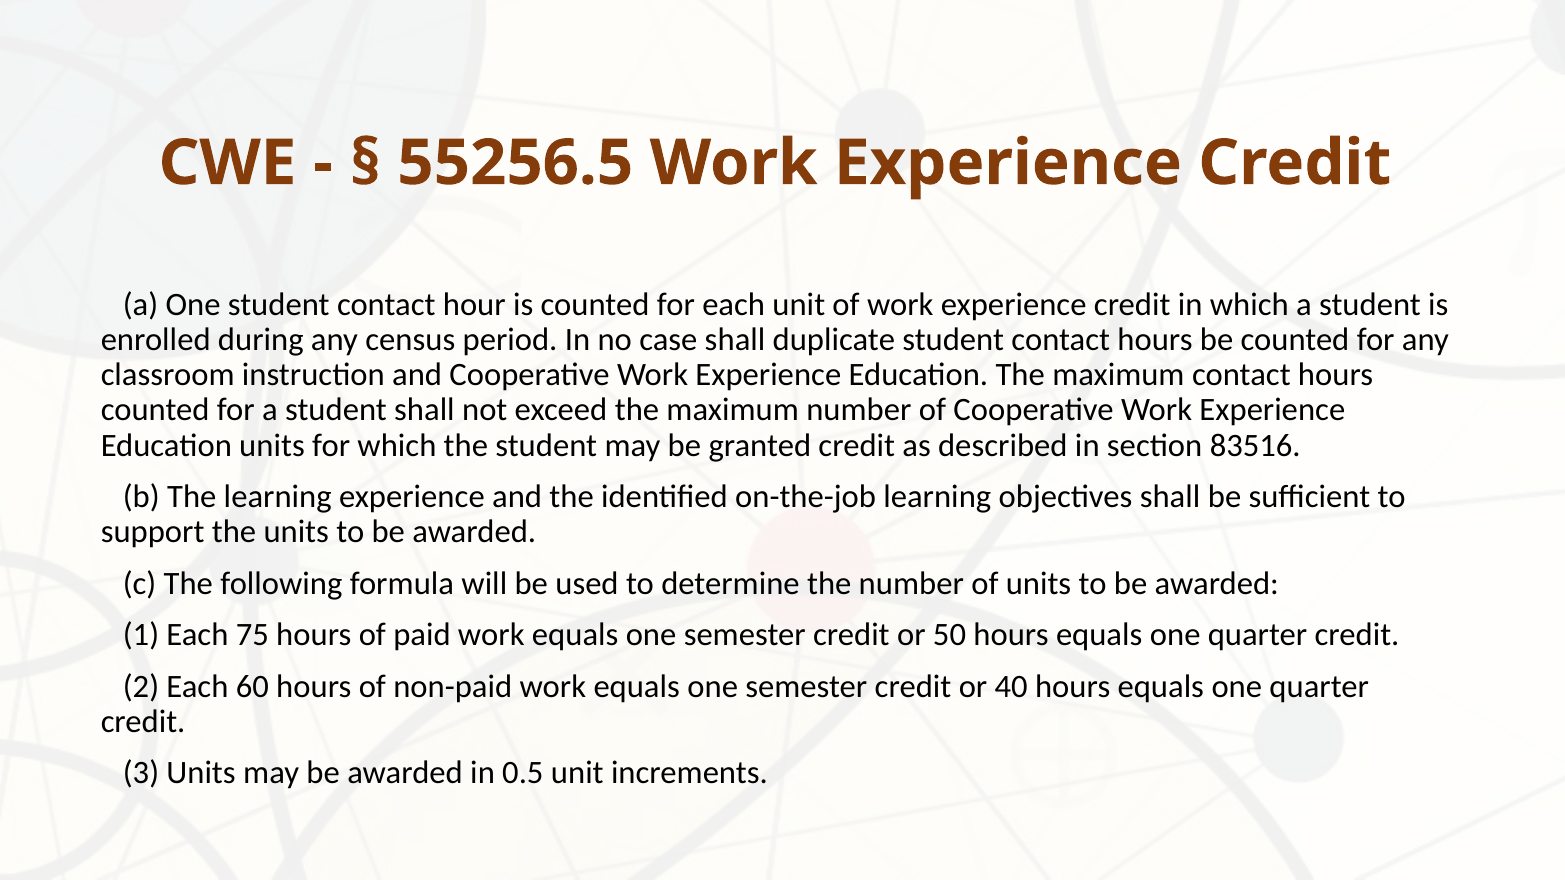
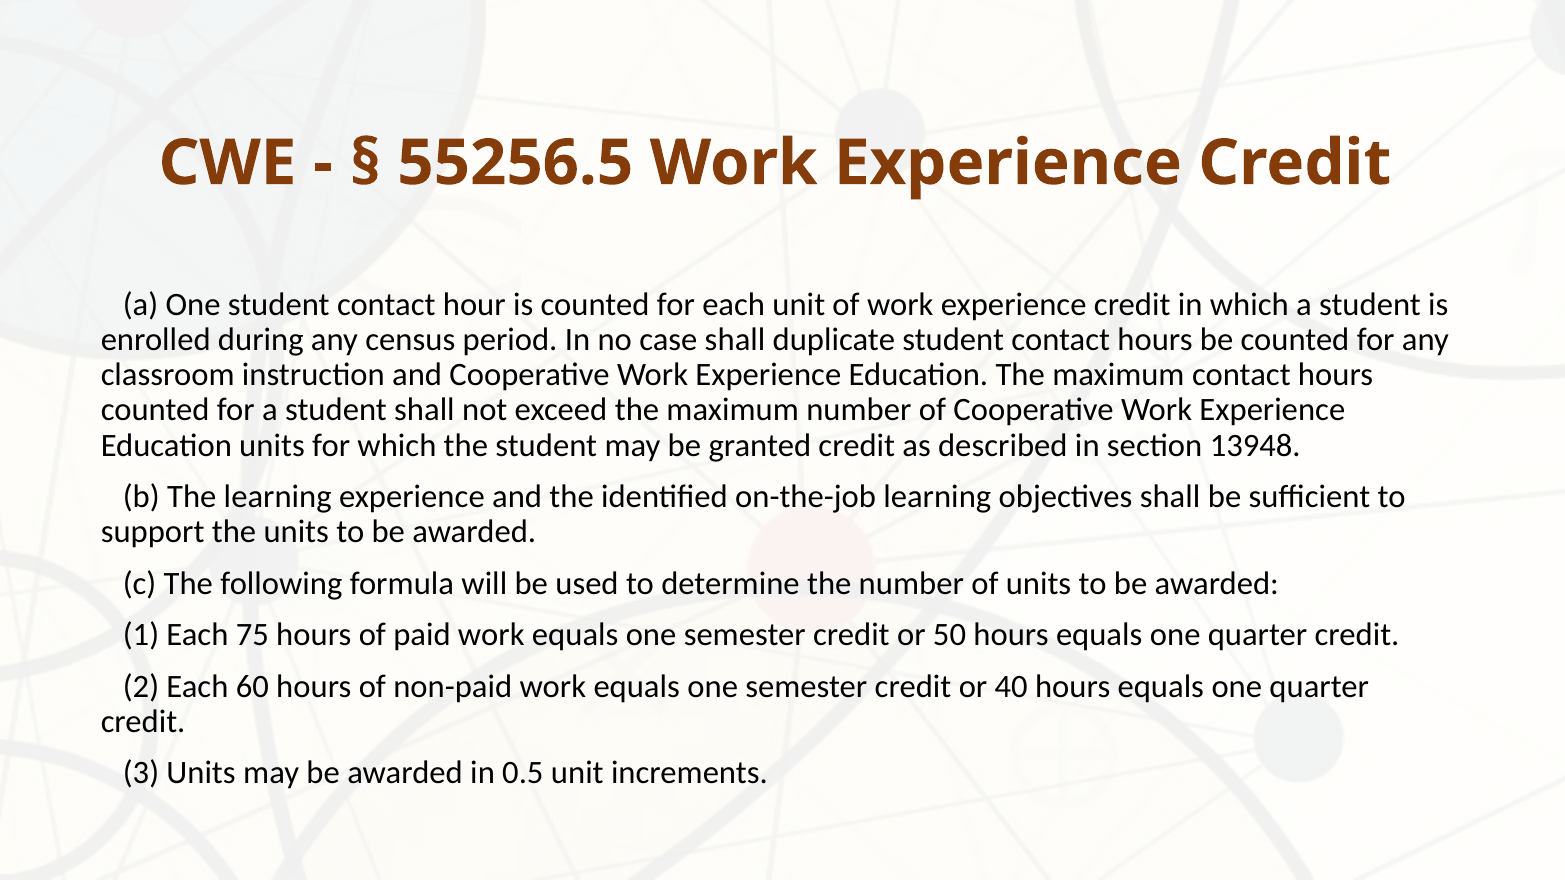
83516: 83516 -> 13948 (1255, 445)
